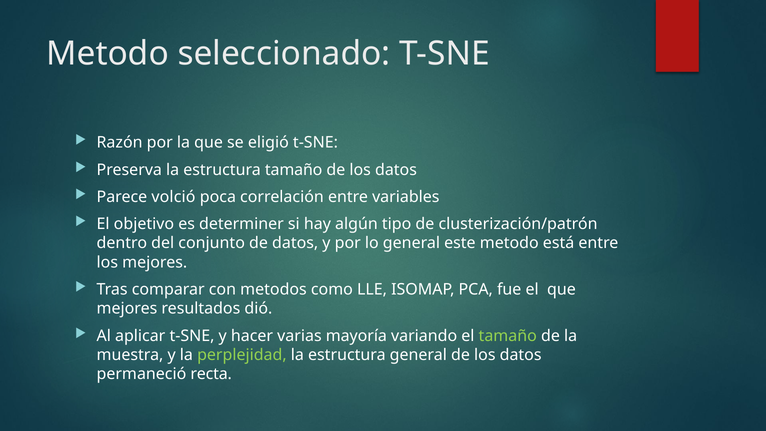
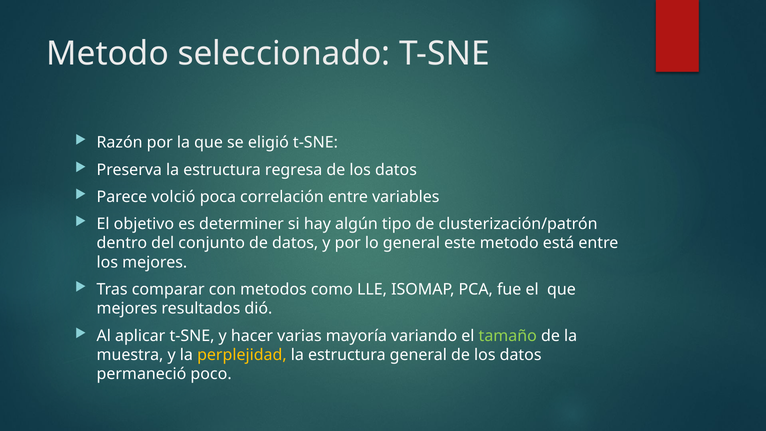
estructura tamaño: tamaño -> regresa (294, 170)
perplejidad colour: light green -> yellow (242, 355)
recta: recta -> poco (211, 374)
